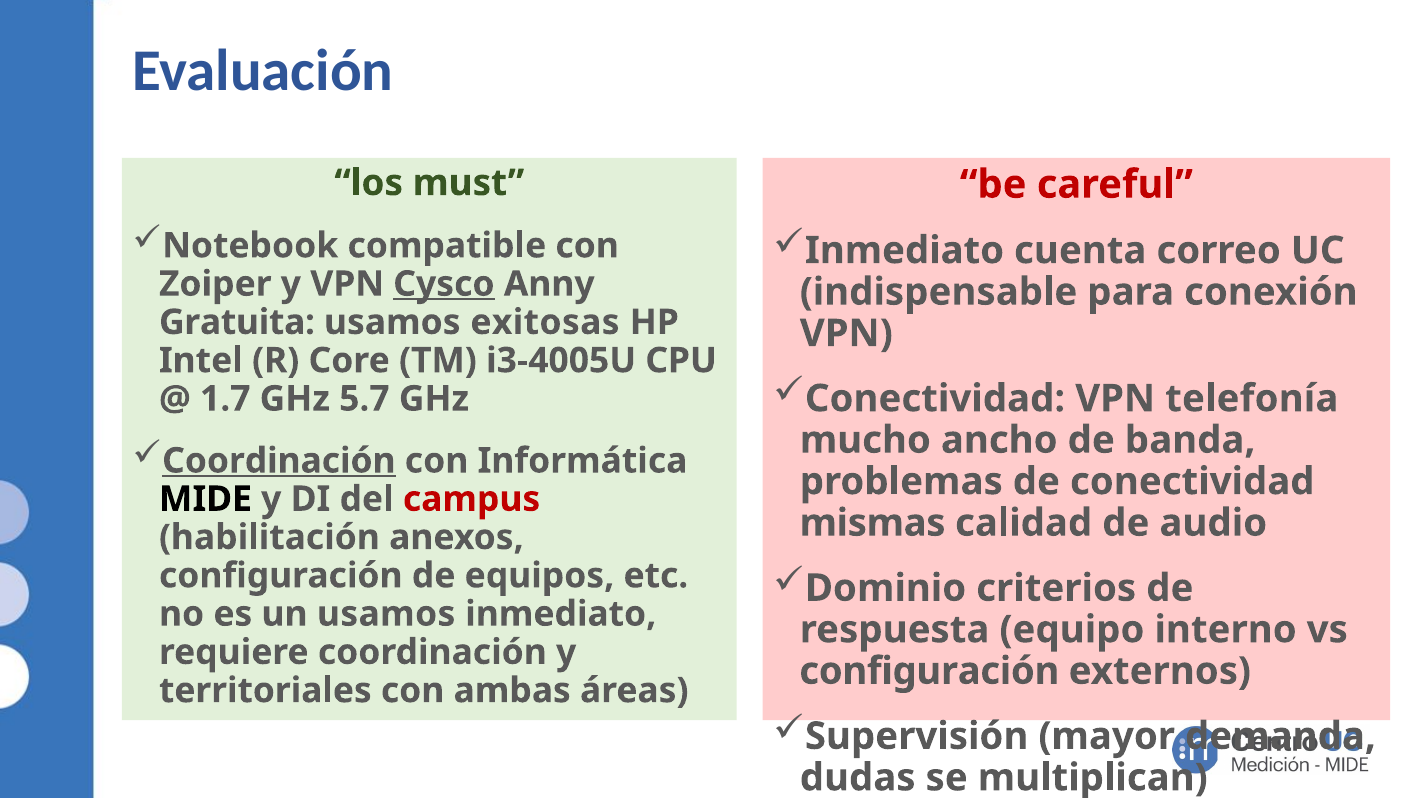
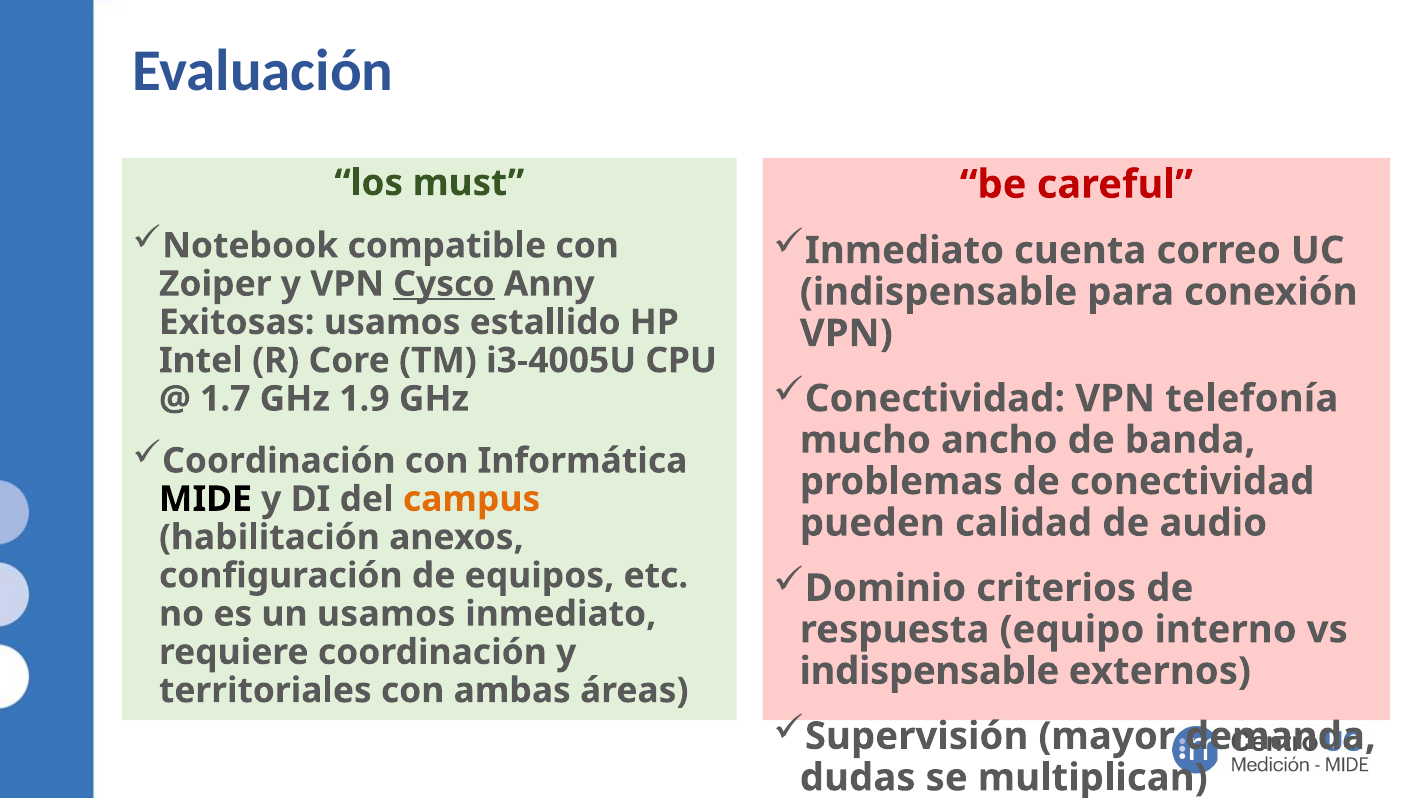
Gratuita: Gratuita -> Exitosas (237, 322)
exitosas: exitosas -> estallido (545, 322)
5.7: 5.7 -> 1.9 (364, 399)
Coordinación underline: present -> none (279, 461)
campus colour: red -> orange (472, 499)
mismas: mismas -> pueden (872, 523)
configuración: configuración -> indispensable (929, 671)
